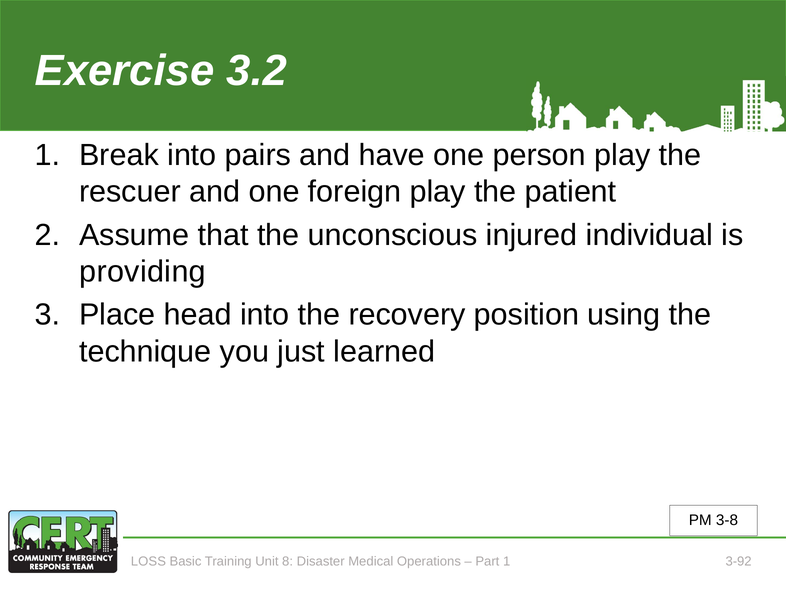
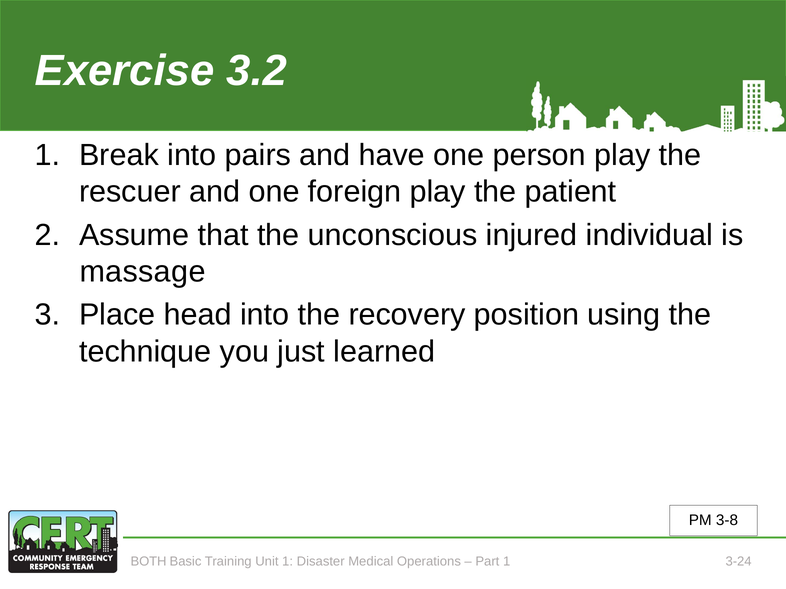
providing: providing -> massage (143, 272)
LOSS: LOSS -> BOTH (149, 562)
Unit 8: 8 -> 1 (288, 562)
3-92: 3-92 -> 3-24 (739, 562)
